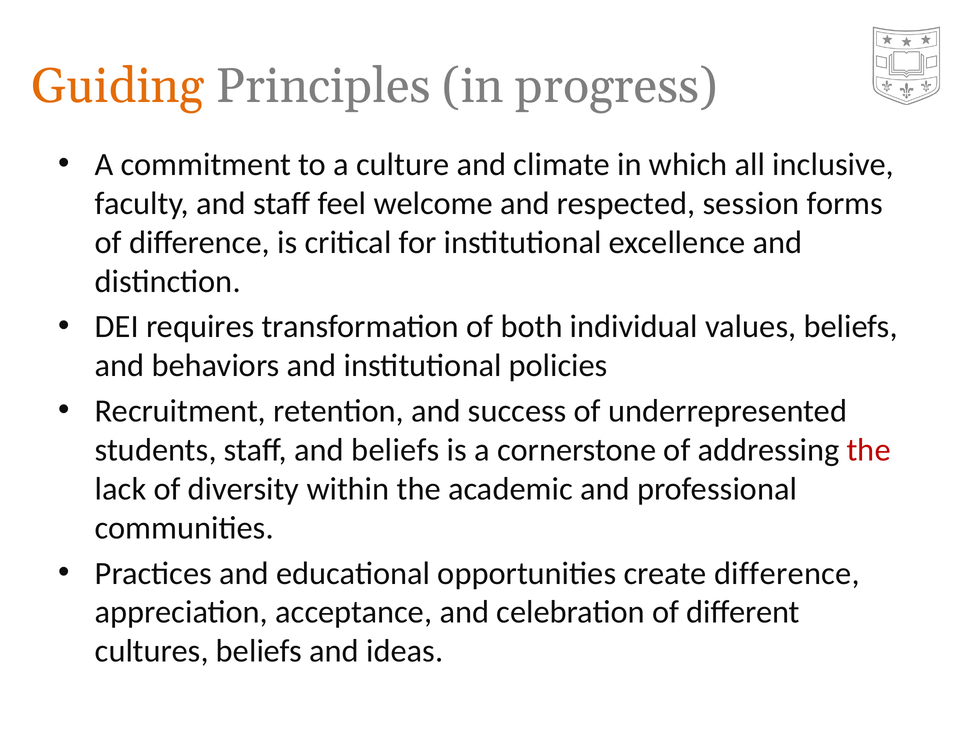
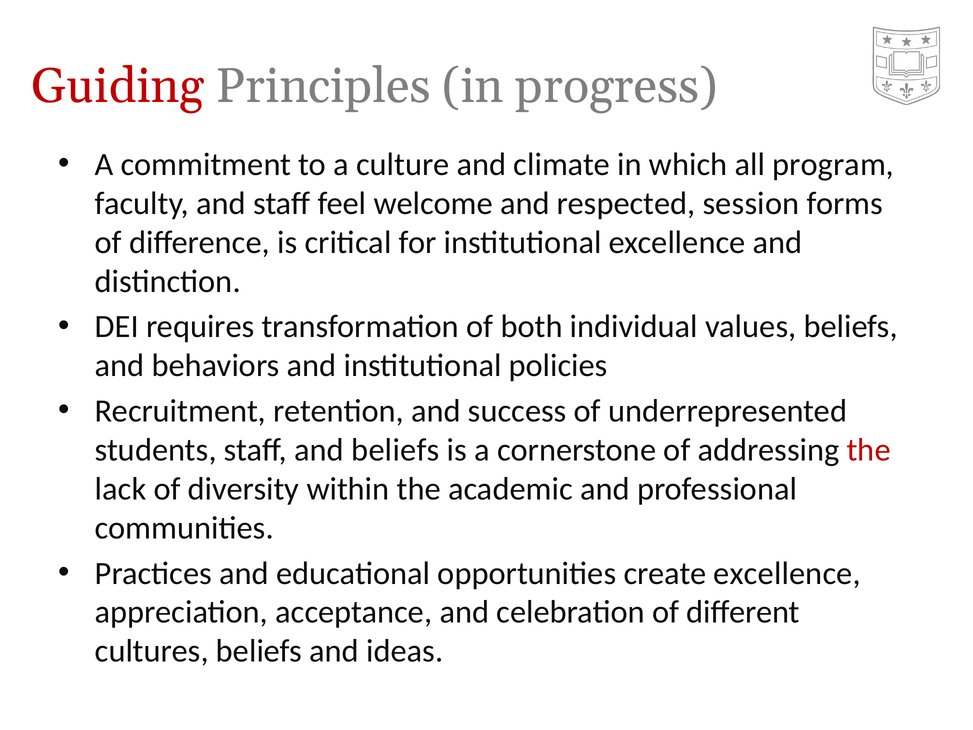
Guiding colour: orange -> red (118, 86)
inclusive: inclusive -> program (833, 164)
create difference: difference -> excellence (787, 573)
